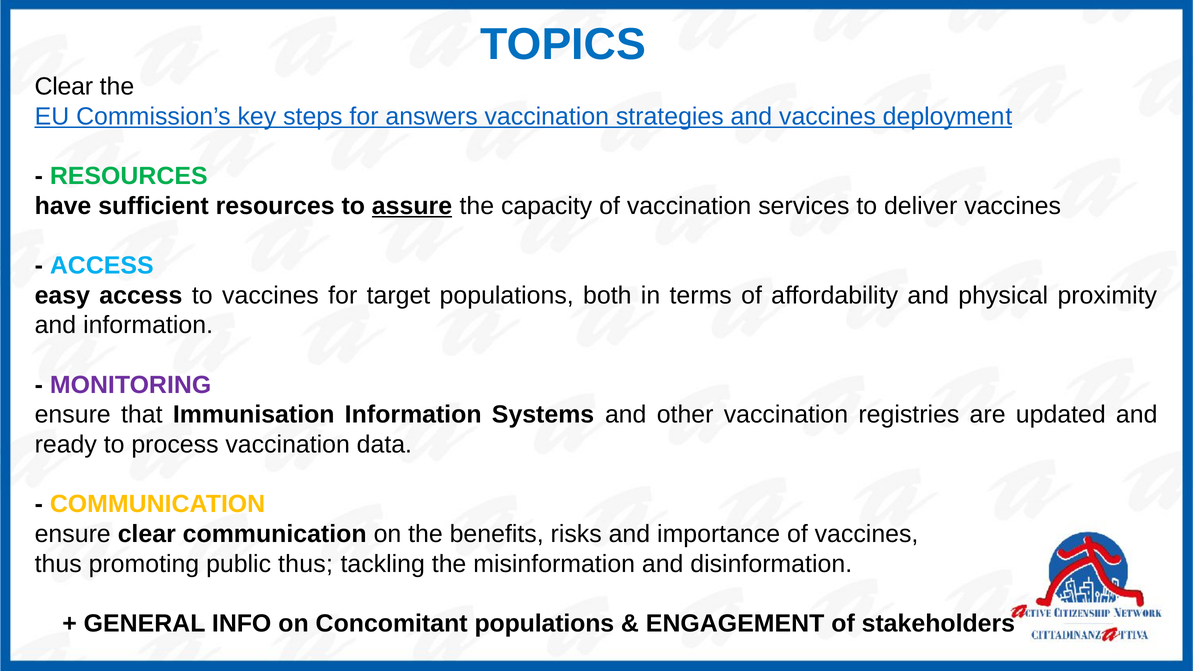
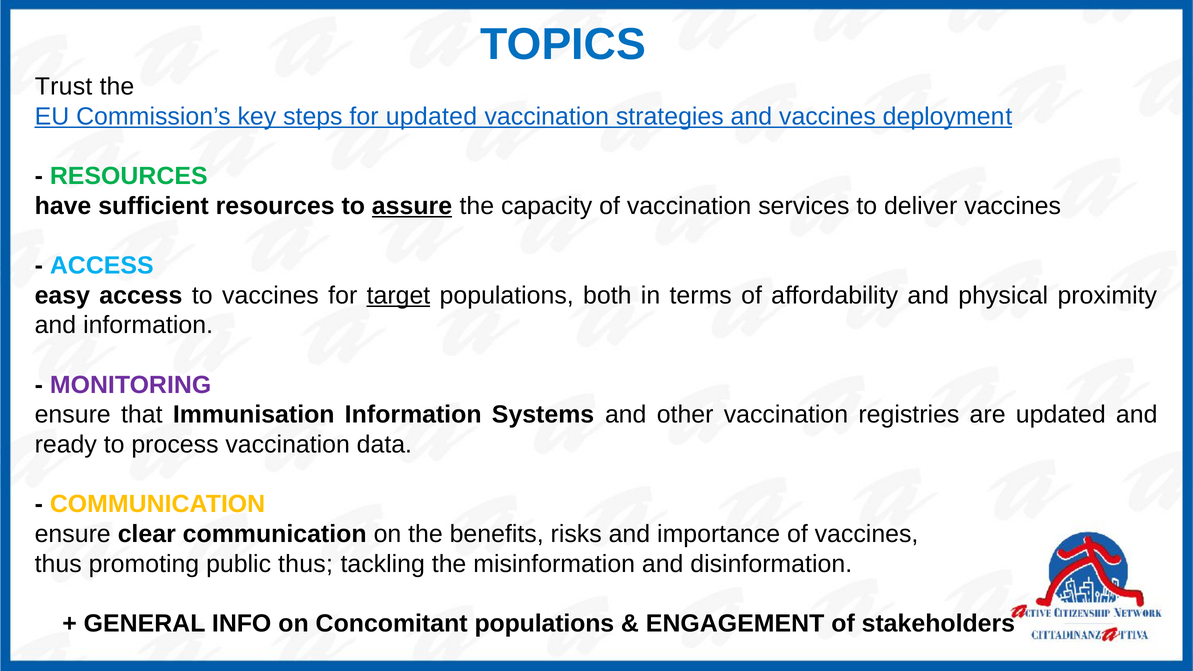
Clear: Clear -> Trust (64, 87)
for answers: answers -> updated (431, 116)
target underline: none -> present (398, 295)
